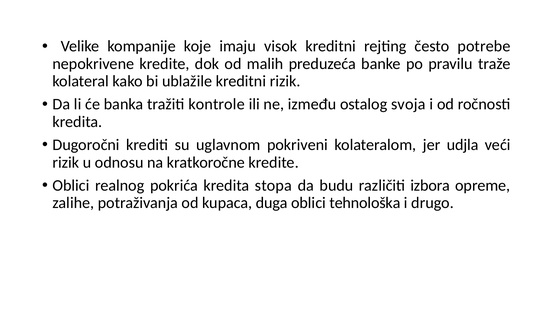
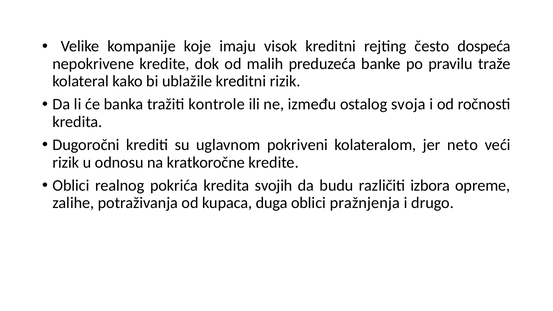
potrebe: potrebe -> dospeća (484, 46)
udjla: udjla -> neto (463, 145)
stopa: stopa -> svojih (274, 186)
tehnološka: tehnološka -> pražnjenja (365, 203)
